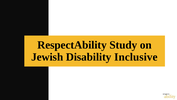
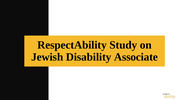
Inclusive: Inclusive -> Associate (136, 57)
